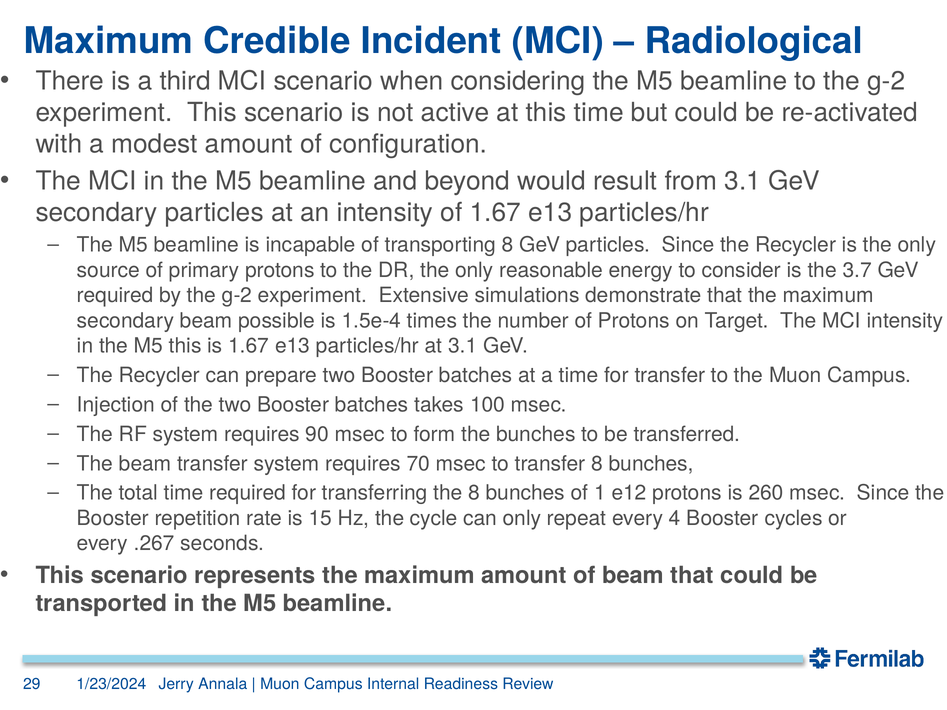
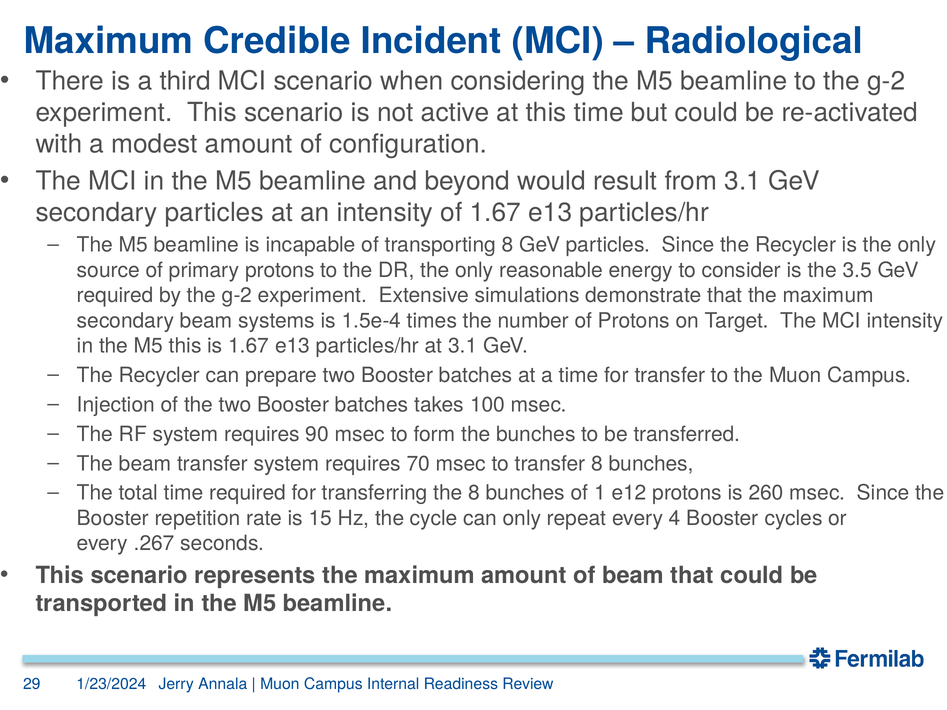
3.7: 3.7 -> 3.5 (857, 270)
possible: possible -> systems (277, 321)
